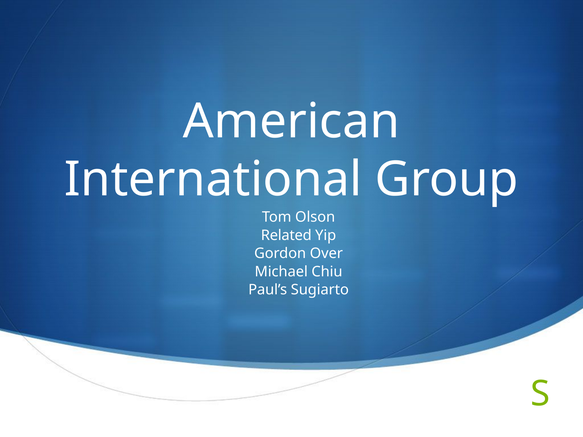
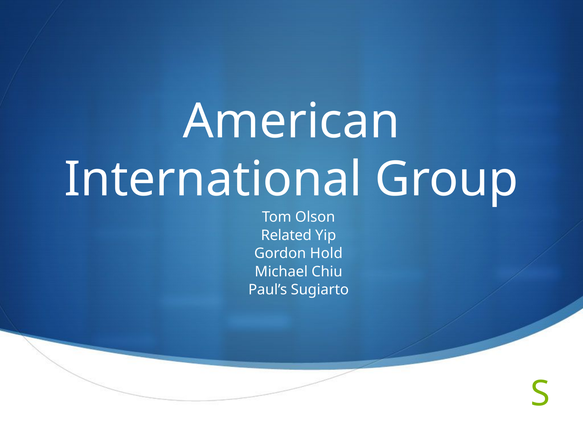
Over: Over -> Hold (326, 254)
